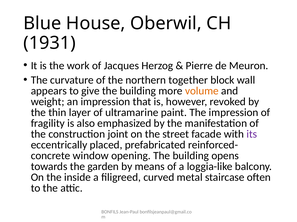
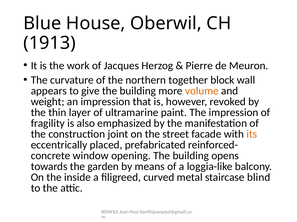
1931: 1931 -> 1913 (50, 43)
its colour: purple -> orange (252, 135)
often: often -> blind (259, 178)
